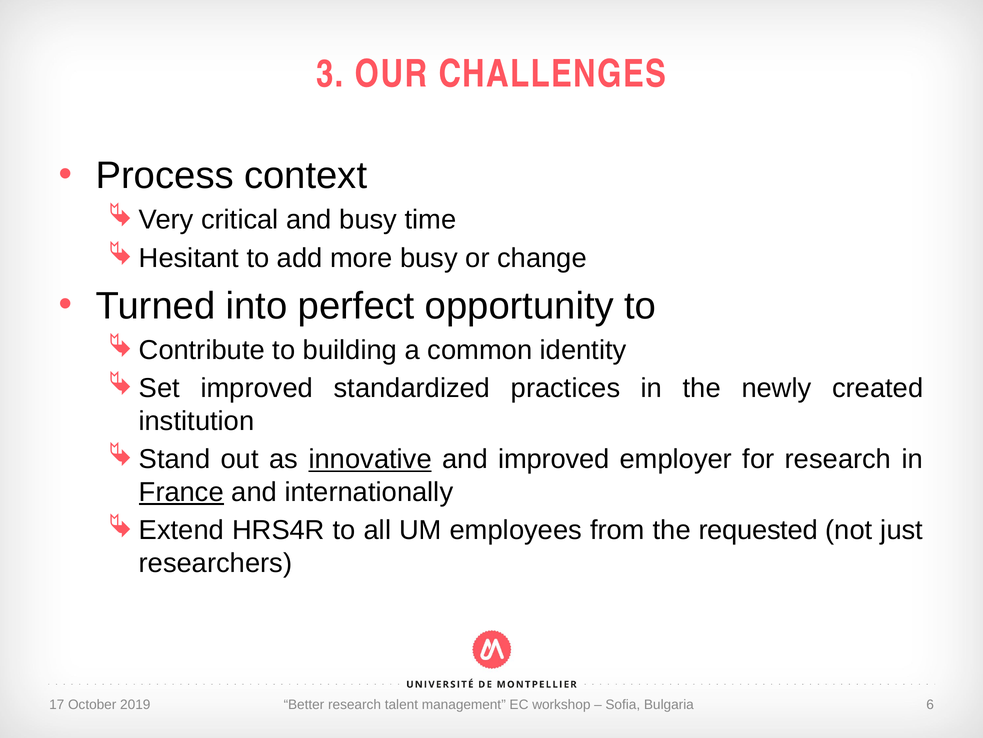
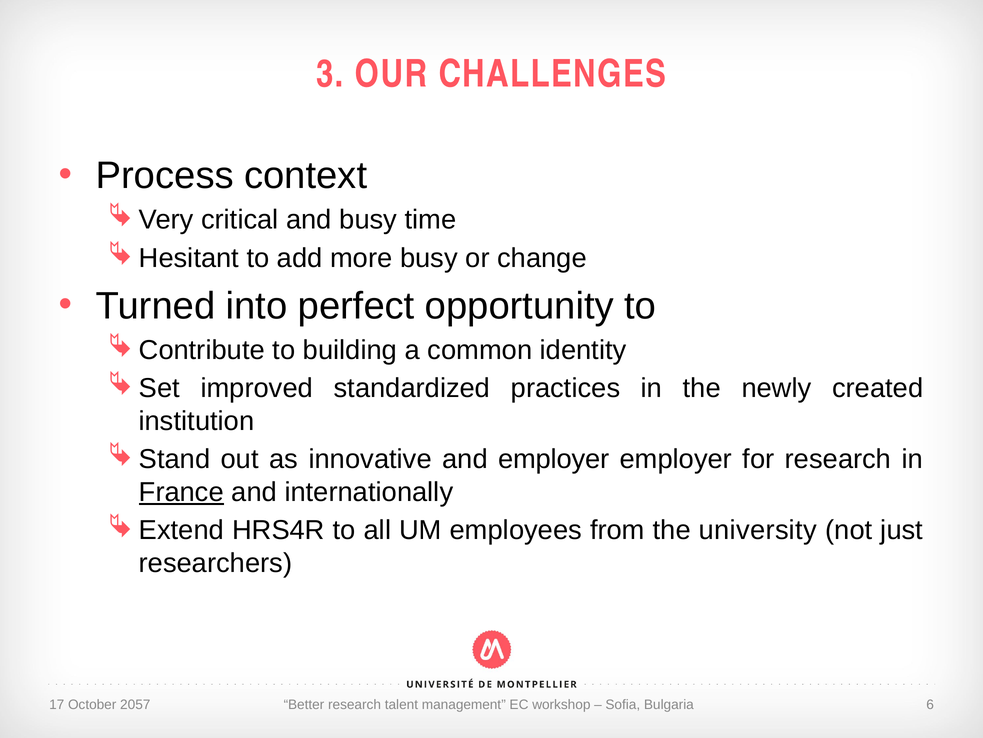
innovative underline: present -> none (370, 459)
and improved: improved -> employer (554, 459)
requested: requested -> university (758, 530)
2019: 2019 -> 2057 (135, 704)
